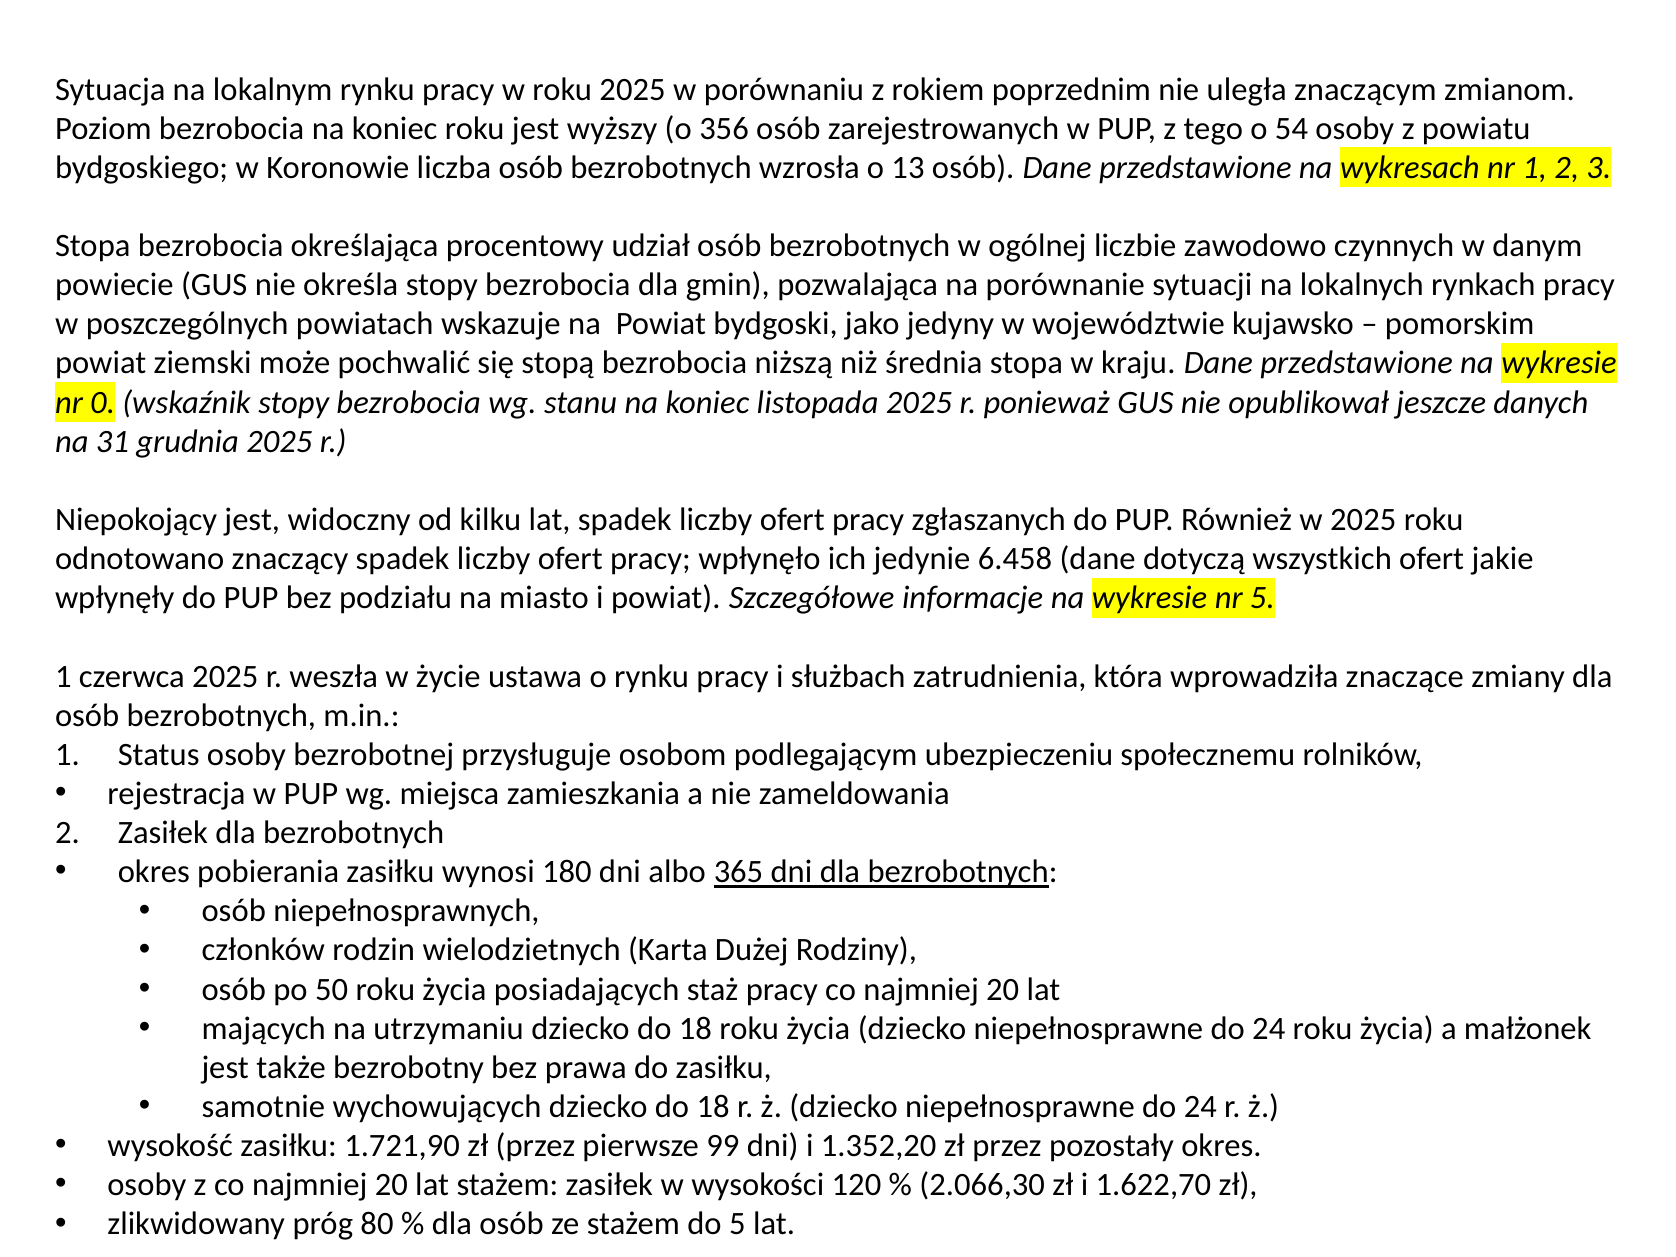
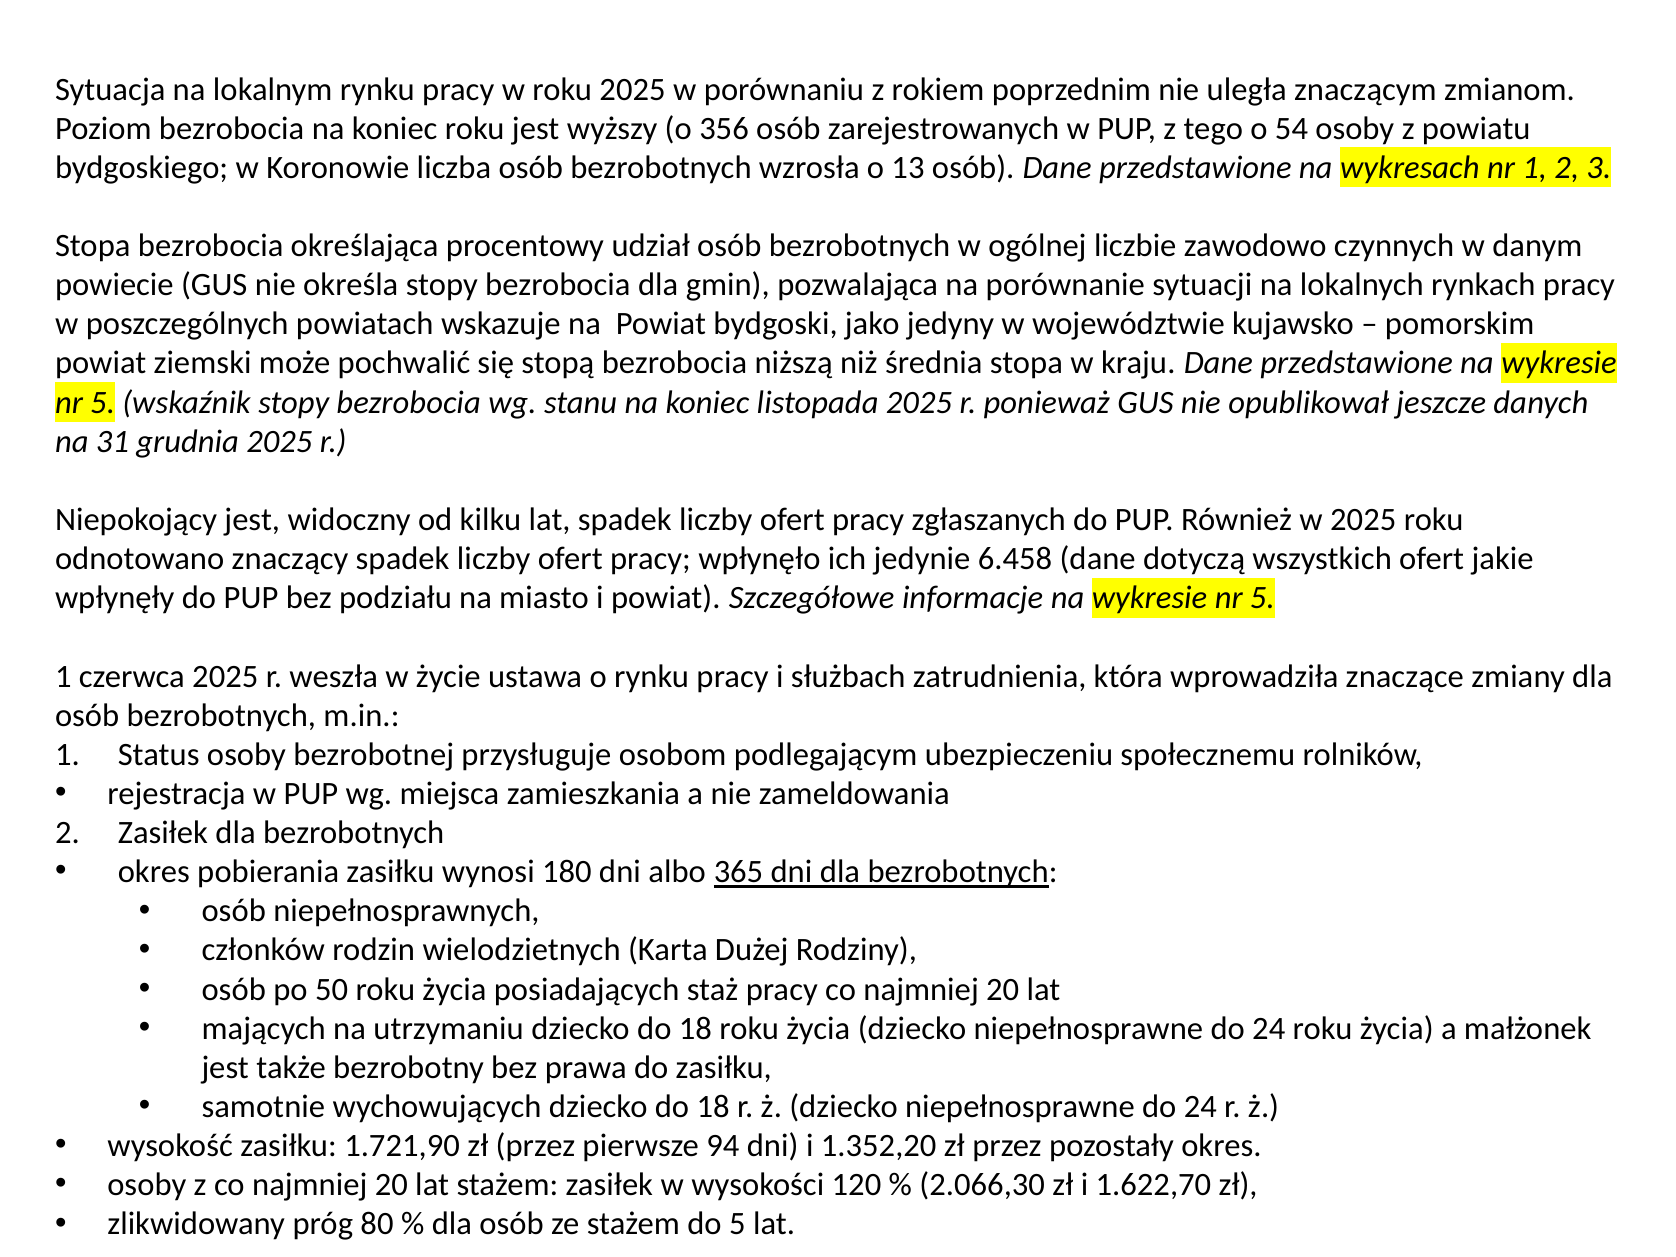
0: 0 -> 5 (103, 402)
99: 99 -> 94 (723, 1146)
